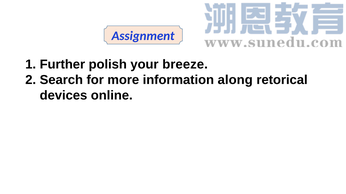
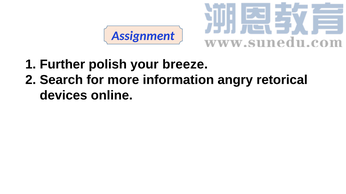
along: along -> angry (235, 80)
